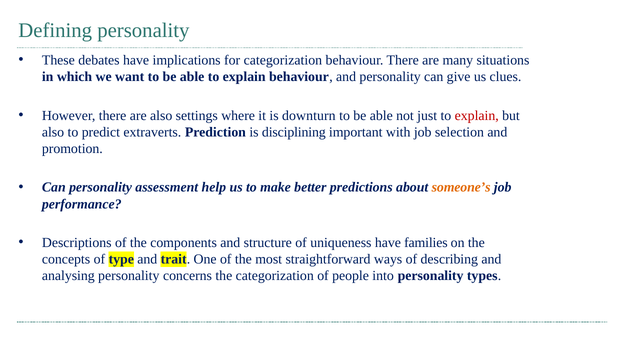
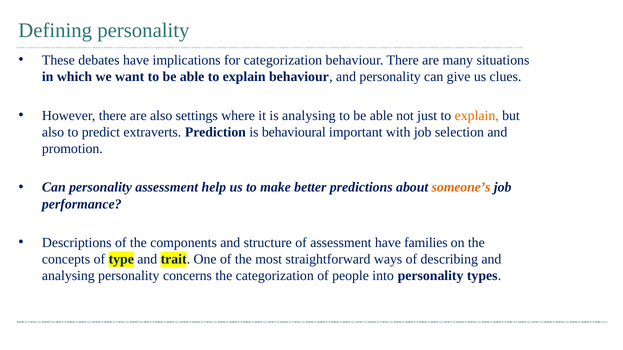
is downturn: downturn -> analysing (309, 116)
explain colour: red -> orange (477, 116)
disciplining: disciplining -> behavioural (294, 132)
of uniqueness: uniqueness -> assessment (341, 243)
